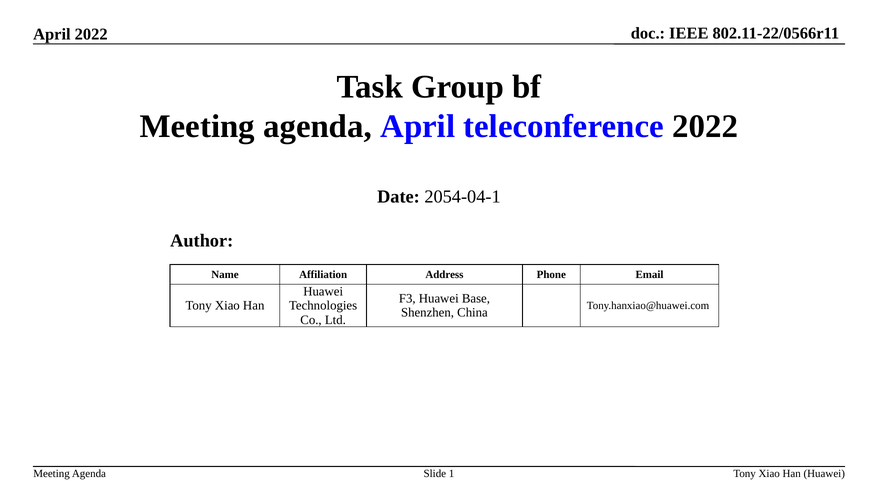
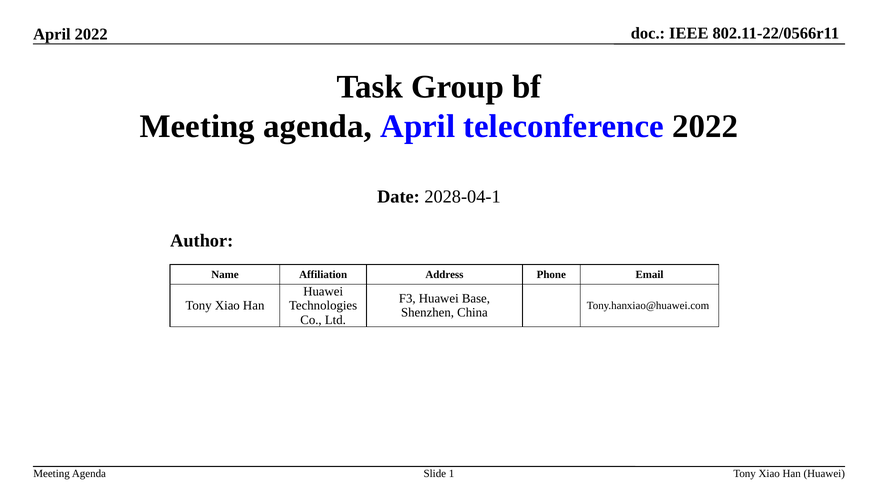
2054-04-1: 2054-04-1 -> 2028-04-1 (463, 197)
